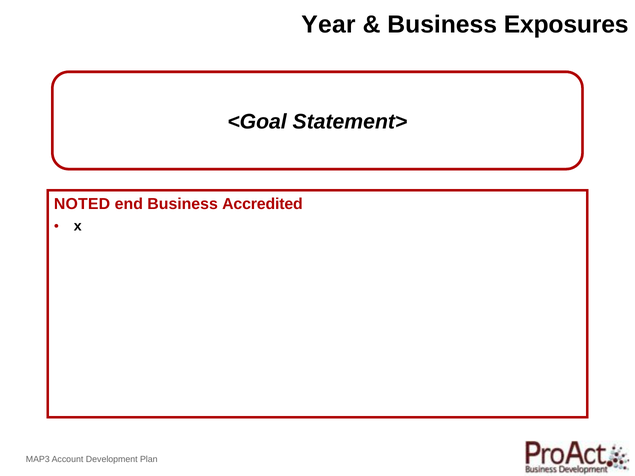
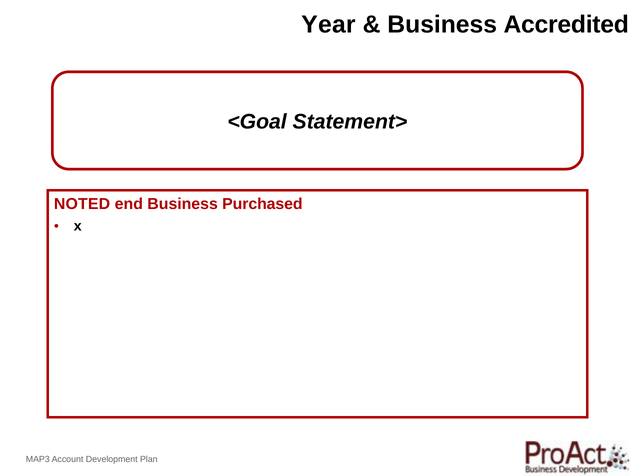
Exposures: Exposures -> Accredited (566, 25)
Accredited: Accredited -> Purchased (262, 204)
